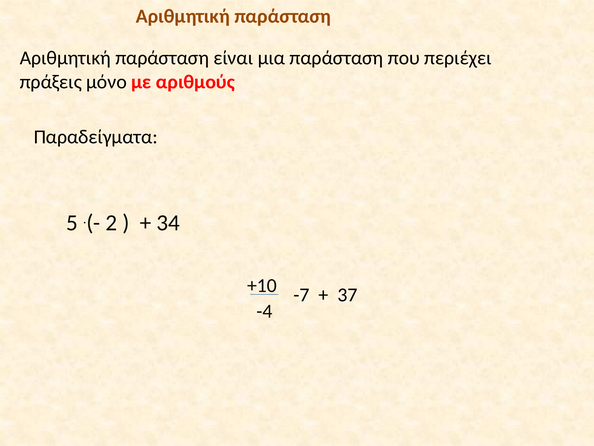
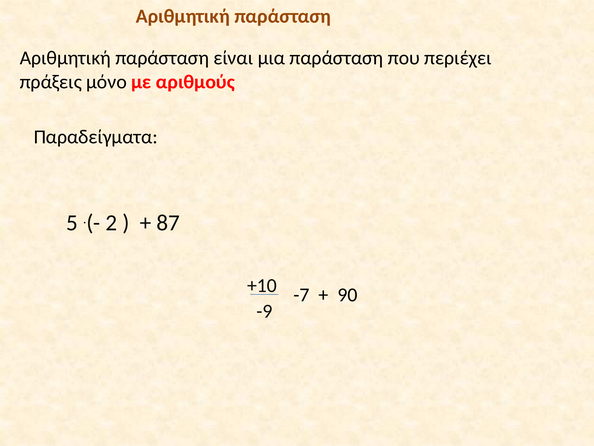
34: 34 -> 87 (168, 223)
37: 37 -> 90 (347, 295)
-4: -4 -> -9 (264, 311)
